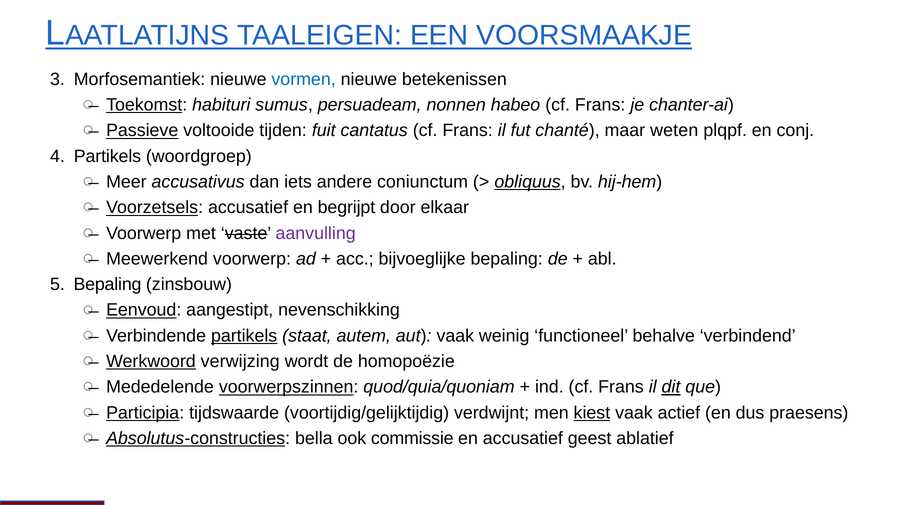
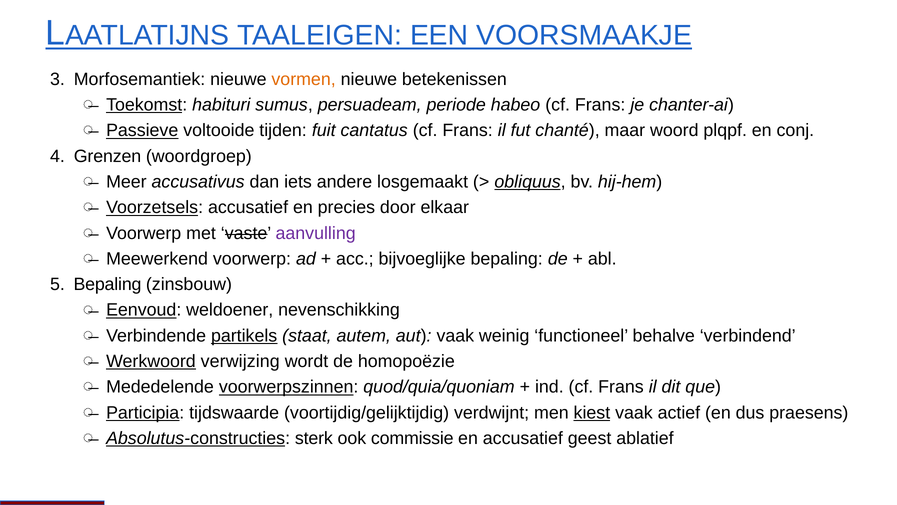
vormen colour: blue -> orange (304, 79)
nonnen: nonnen -> periode (456, 105)
weten: weten -> woord (674, 130)
Partikels: Partikels -> Grenzen (107, 156)
coniunctum: coniunctum -> losgemaakt (423, 182)
begrijpt: begrijpt -> precies (346, 207)
aangestipt: aangestipt -> weldoener (230, 310)
dit underline: present -> none (671, 387)
bella: bella -> sterk (314, 438)
